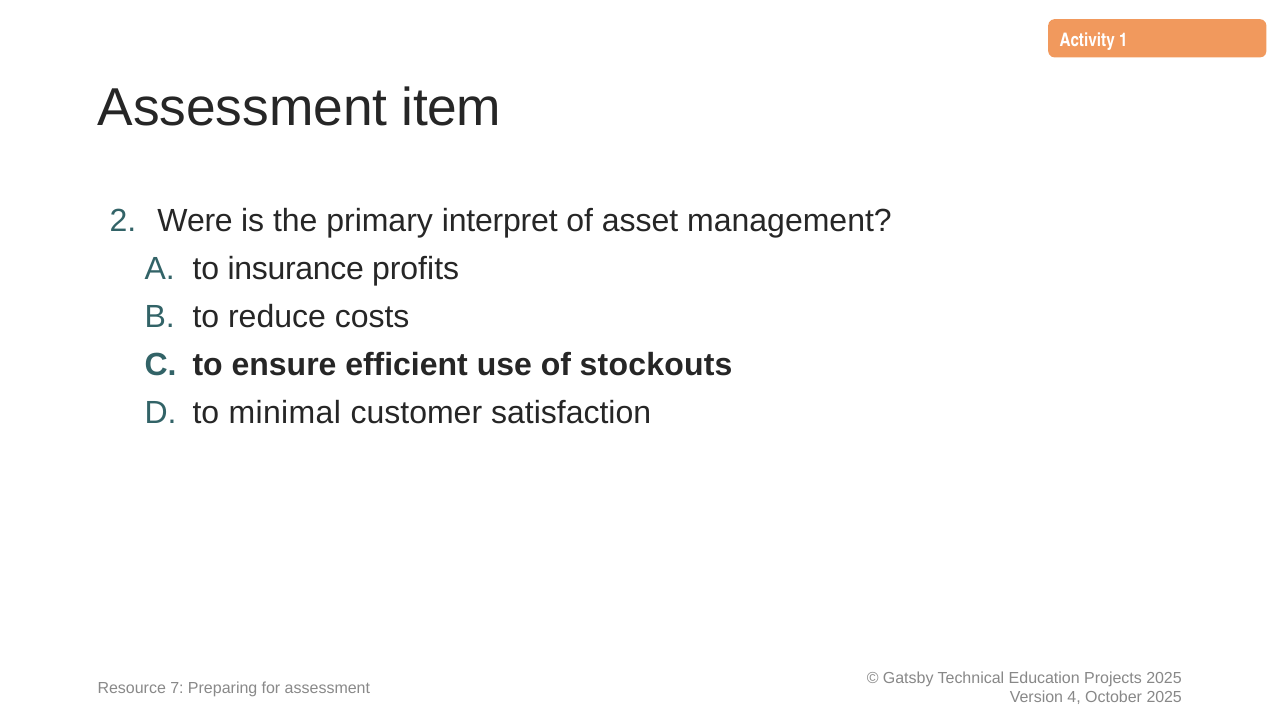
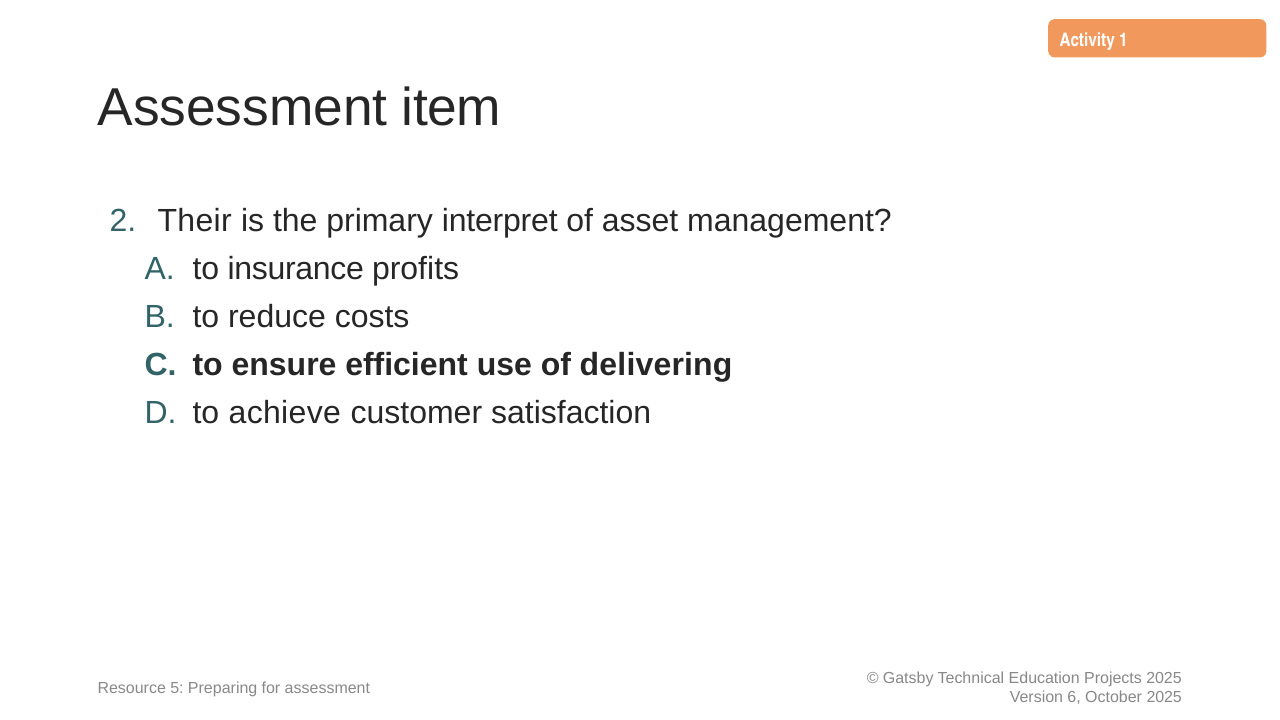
Were: Were -> Their (195, 221)
stockouts: stockouts -> delivering (656, 365)
minimal: minimal -> achieve (285, 413)
7: 7 -> 5 (177, 688)
4: 4 -> 6 (1074, 697)
